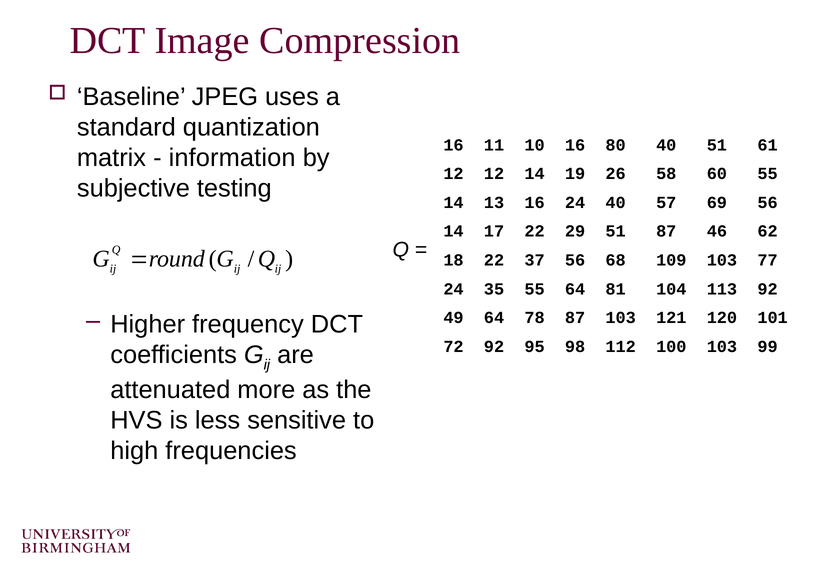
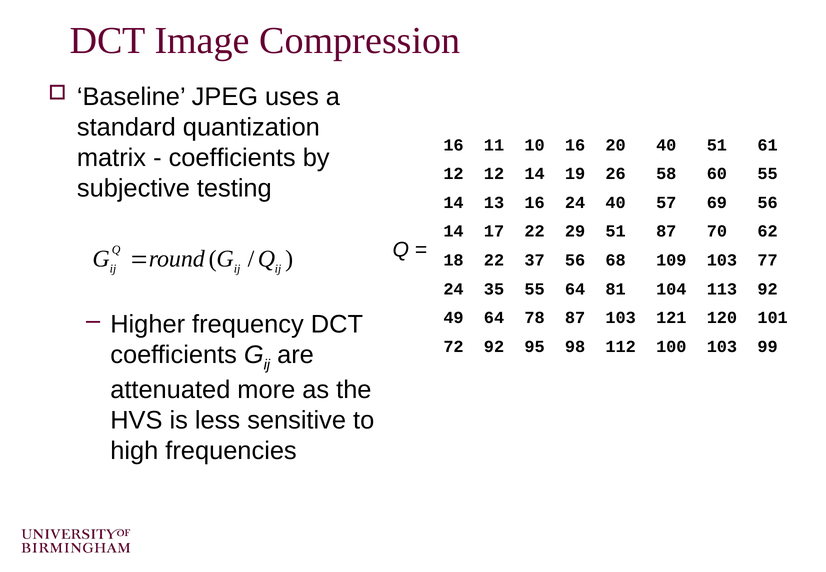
80: 80 -> 20 (616, 145)
information: information -> coefficients (232, 158)
46: 46 -> 70 (717, 231)
